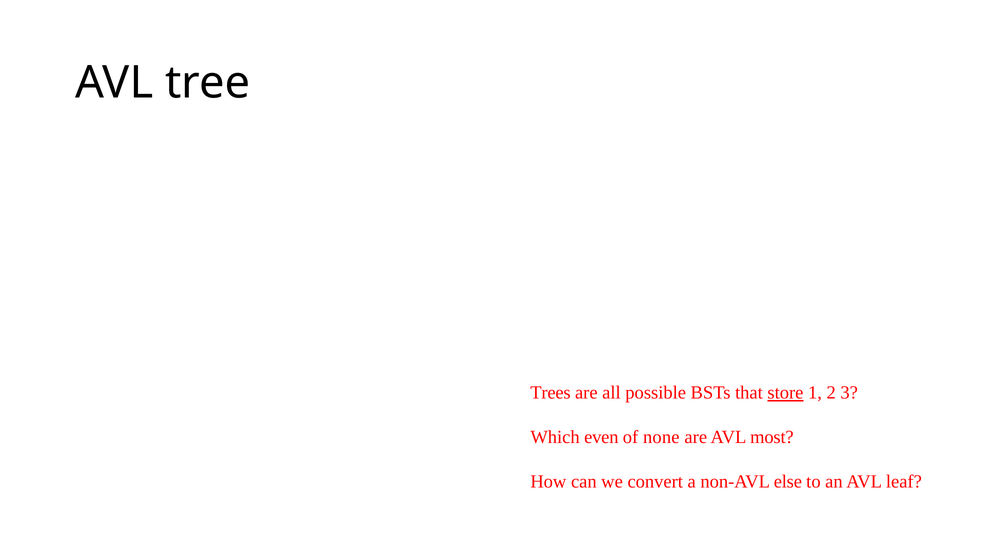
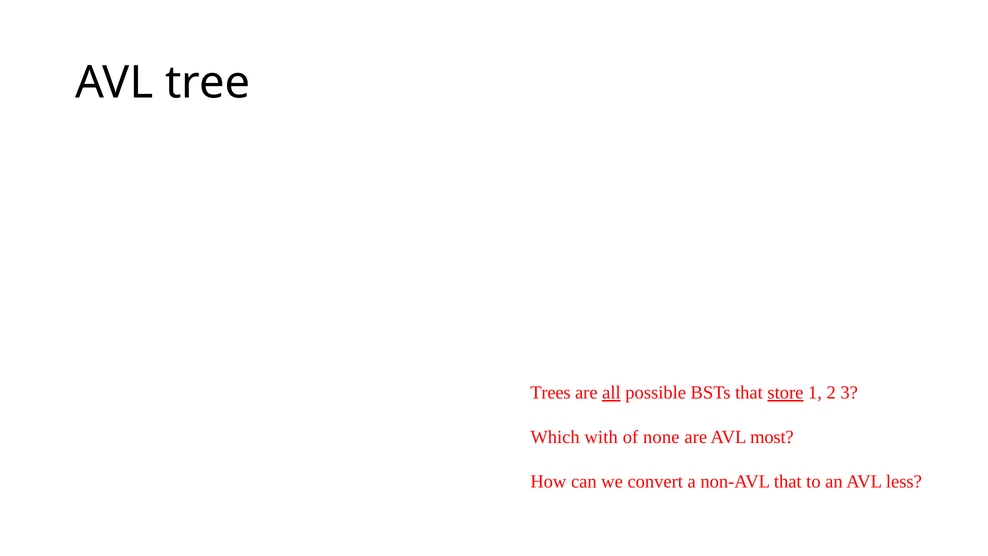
all underline: none -> present (611, 393)
even: even -> with (601, 437)
non-AVL else: else -> that (788, 481)
leaf: leaf -> less (904, 481)
